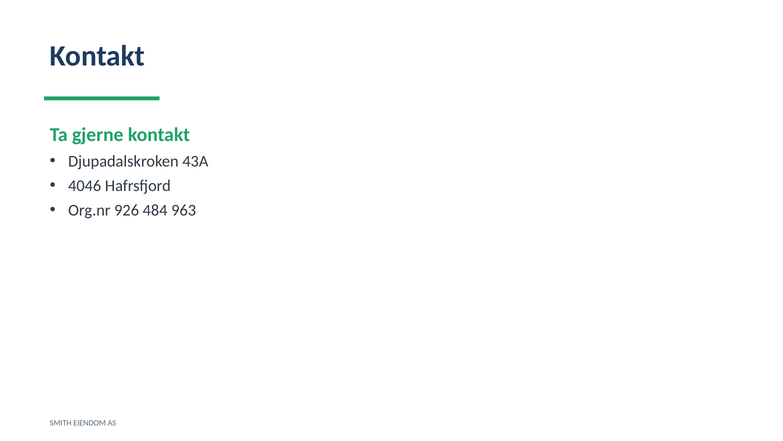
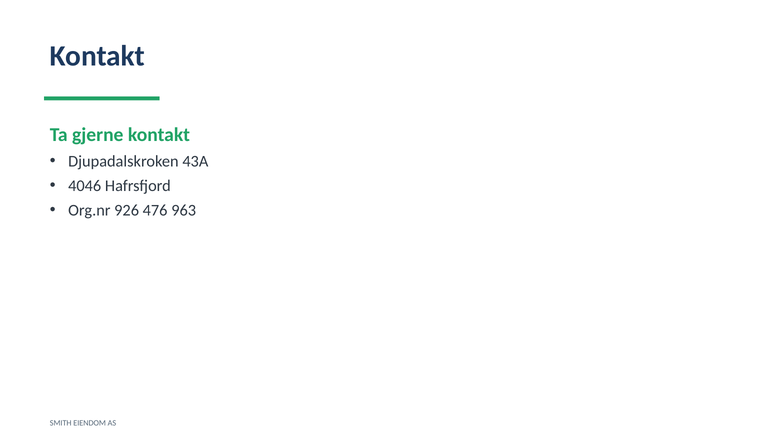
484: 484 -> 476 (155, 210)
